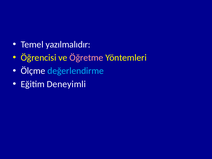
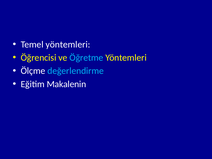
Temel yazılmalıdır: yazılmalıdır -> yöntemleri (68, 44)
Öğretme colour: pink -> light blue (86, 58)
Deneyimli: Deneyimli -> Makalenin (66, 84)
